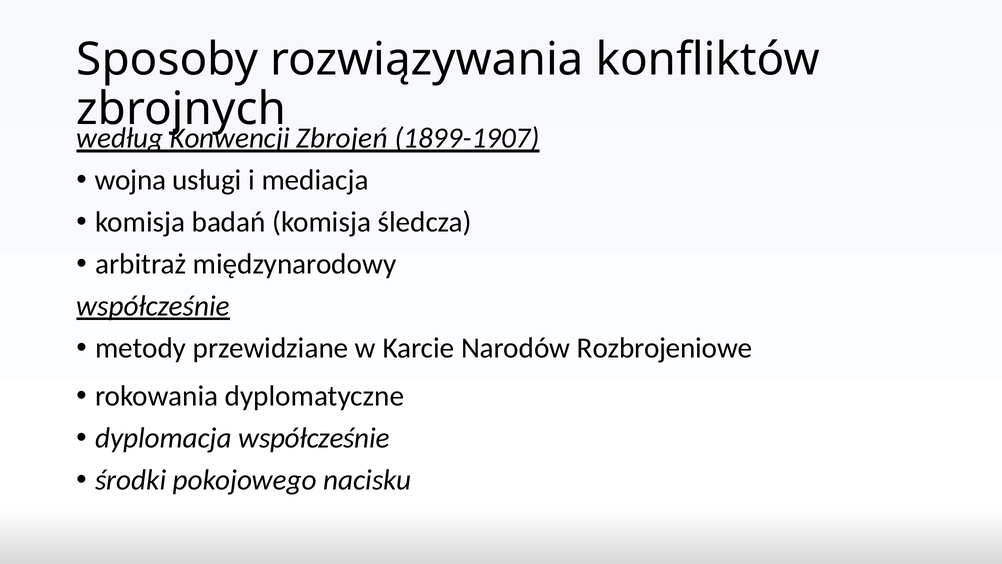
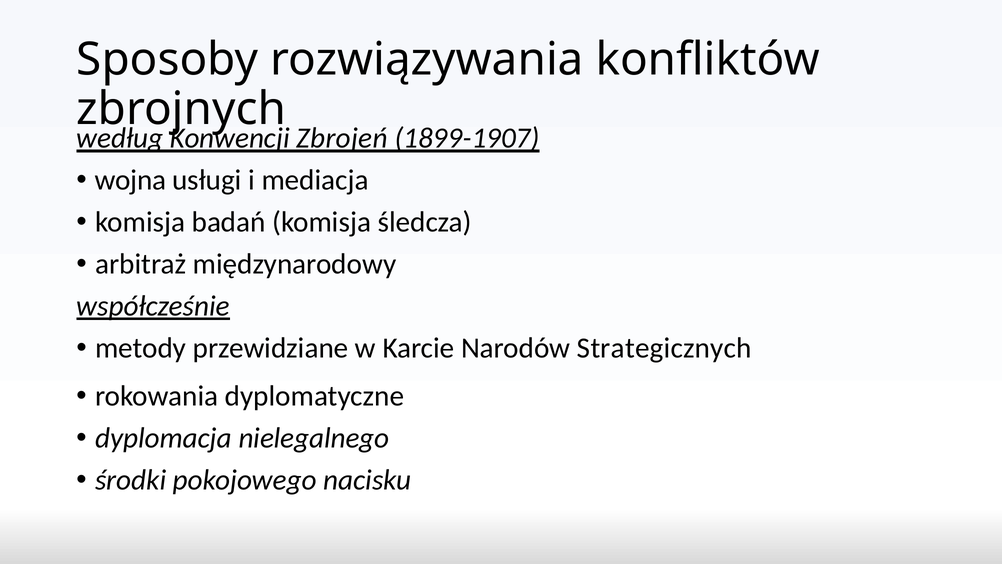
Rozbrojeniowe: Rozbrojeniowe -> Strategicznych (664, 348)
dyplomacja współcześnie: współcześnie -> nielegalnego (314, 438)
